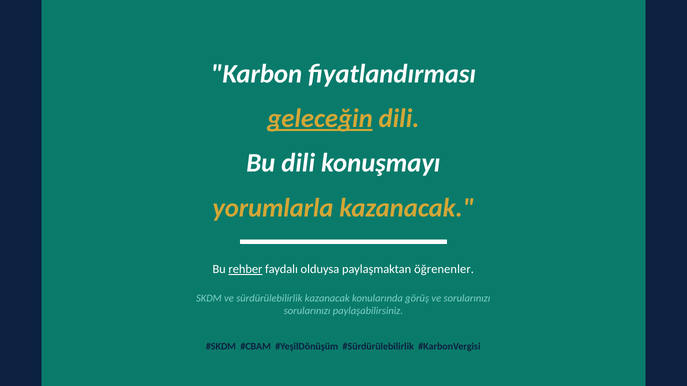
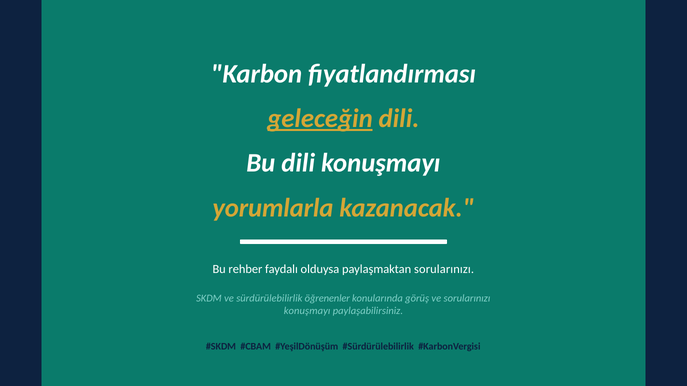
rehber underline: present -> none (245, 269)
paylaşmaktan öğrenenler: öğrenenler -> sorularınızı (444, 269)
sürdürülebilirlik kazanacak: kazanacak -> öğrenenler (327, 298)
sorularınızı: sorularınızı -> konuşmayı (307, 311)
